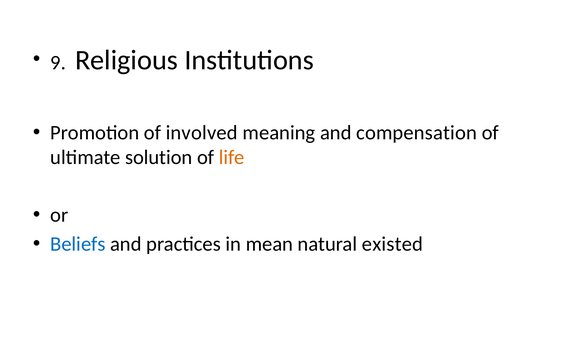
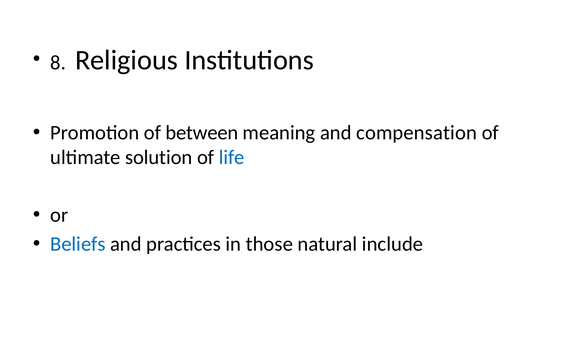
9: 9 -> 8 (58, 62)
involved: involved -> between (202, 133)
life colour: orange -> blue (232, 157)
mean: mean -> those (269, 244)
existed: existed -> include (393, 244)
